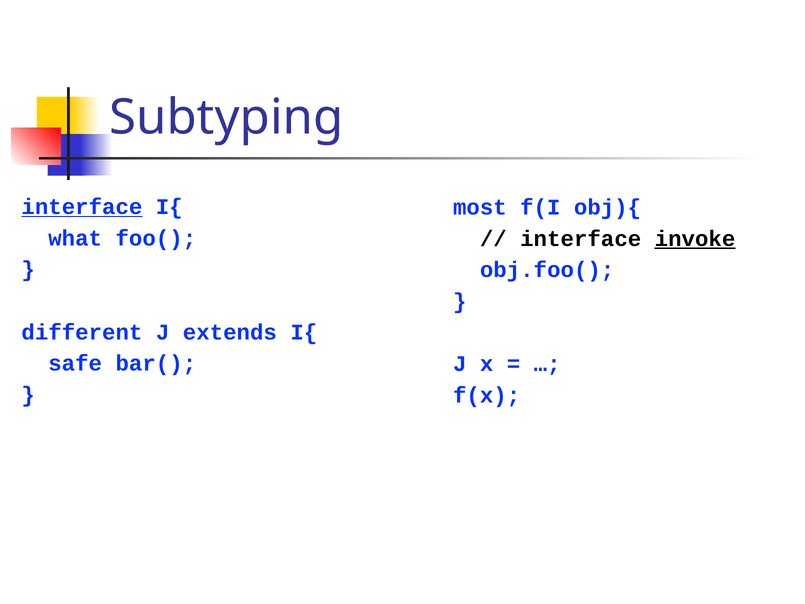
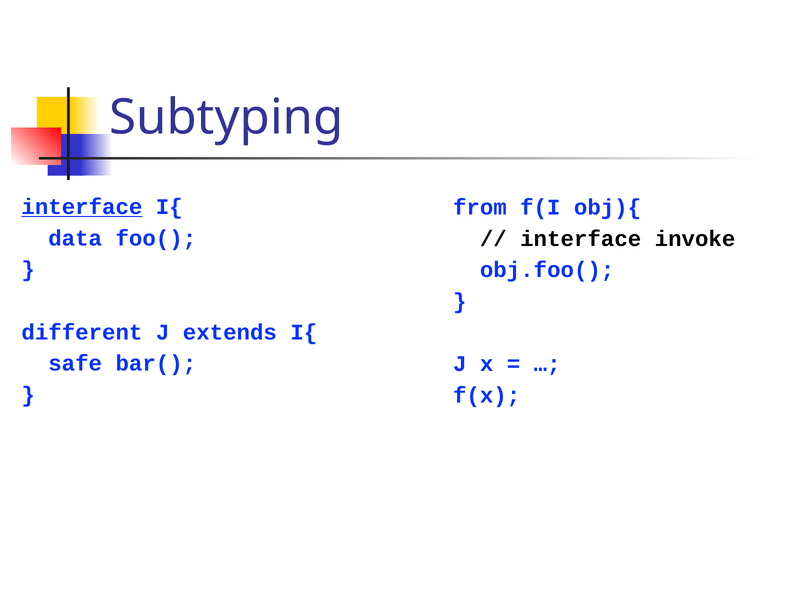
most: most -> from (480, 207)
what: what -> data (75, 238)
invoke underline: present -> none (695, 239)
